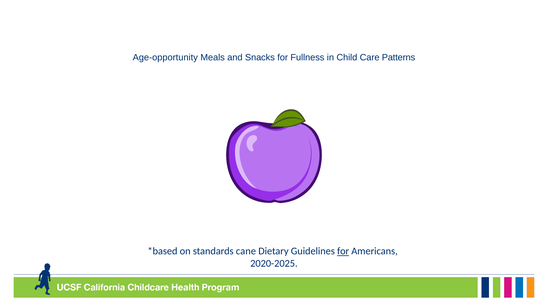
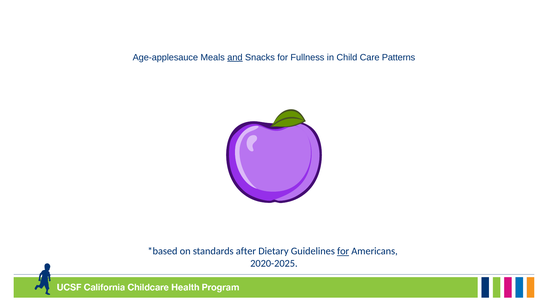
Age-opportunity: Age-opportunity -> Age-applesauce (165, 57)
and underline: none -> present (235, 57)
cane: cane -> after (246, 251)
